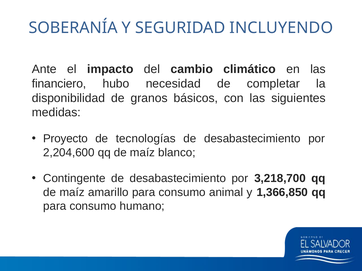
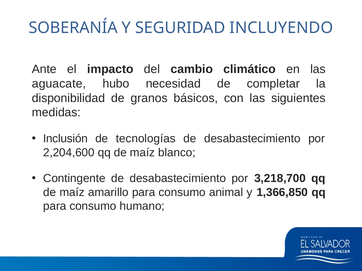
financiero: financiero -> aguacate (59, 84)
Proyecto: Proyecto -> Inclusión (65, 139)
